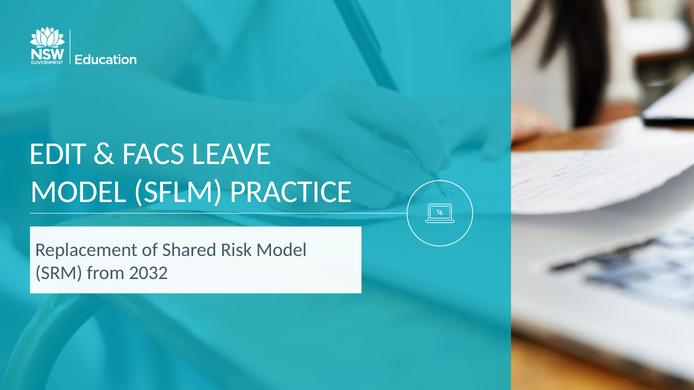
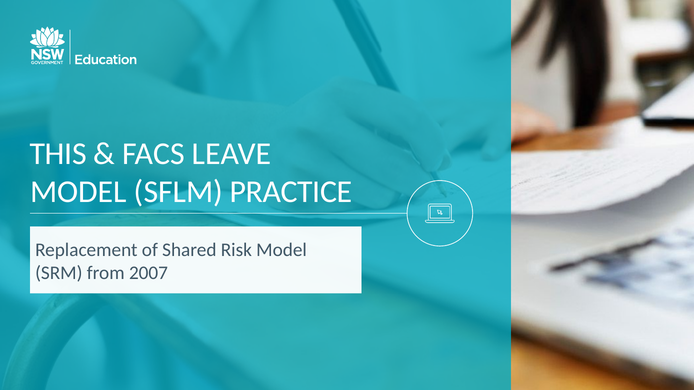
EDIT: EDIT -> THIS (58, 154)
2032: 2032 -> 2007 (148, 273)
